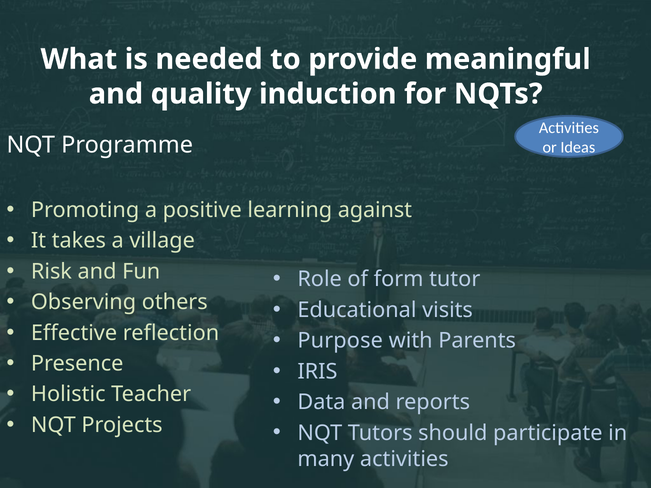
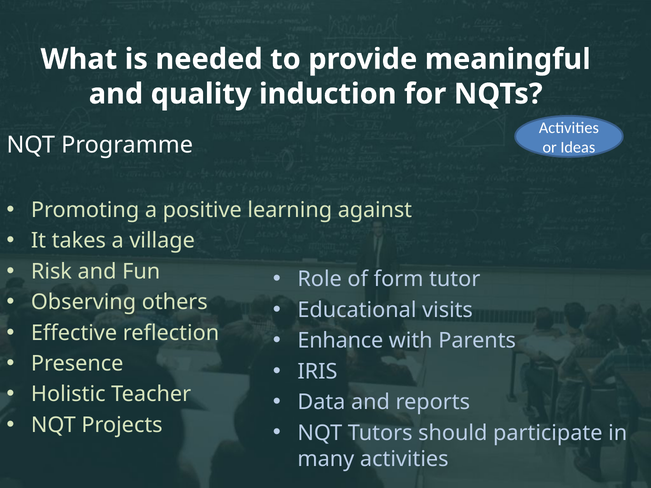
Purpose: Purpose -> Enhance (340, 341)
